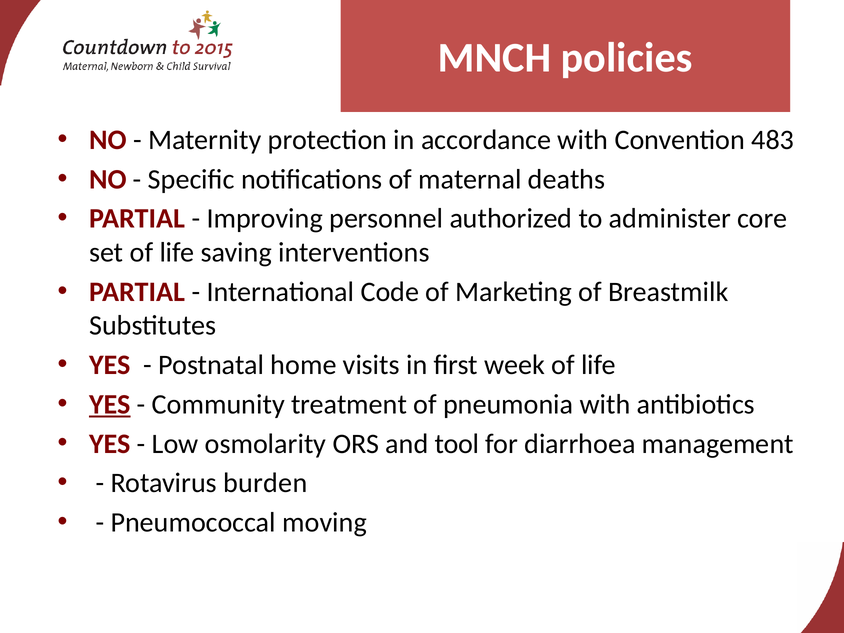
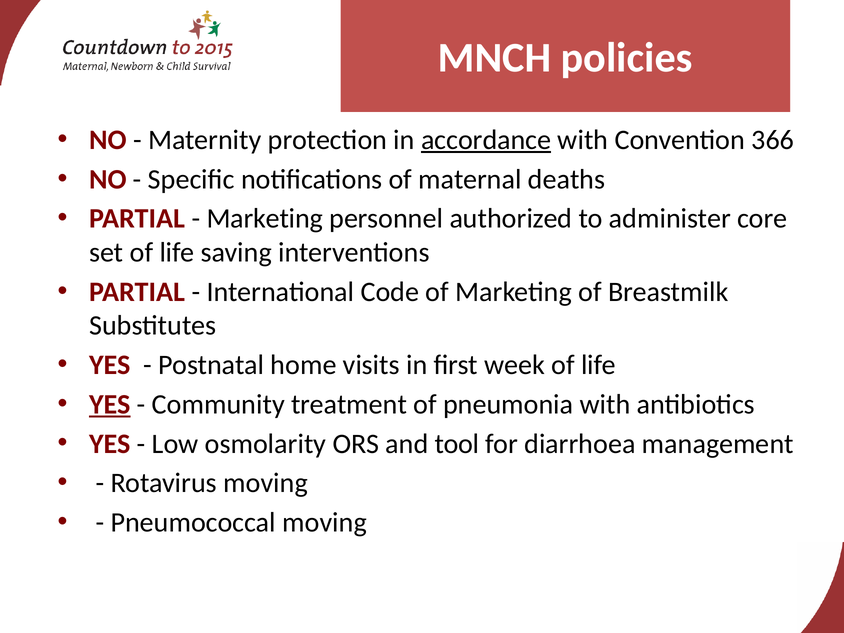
accordance underline: none -> present (486, 140)
483: 483 -> 366 (773, 140)
Improving: Improving -> Marketing (265, 219)
Rotavirus burden: burden -> moving (265, 483)
